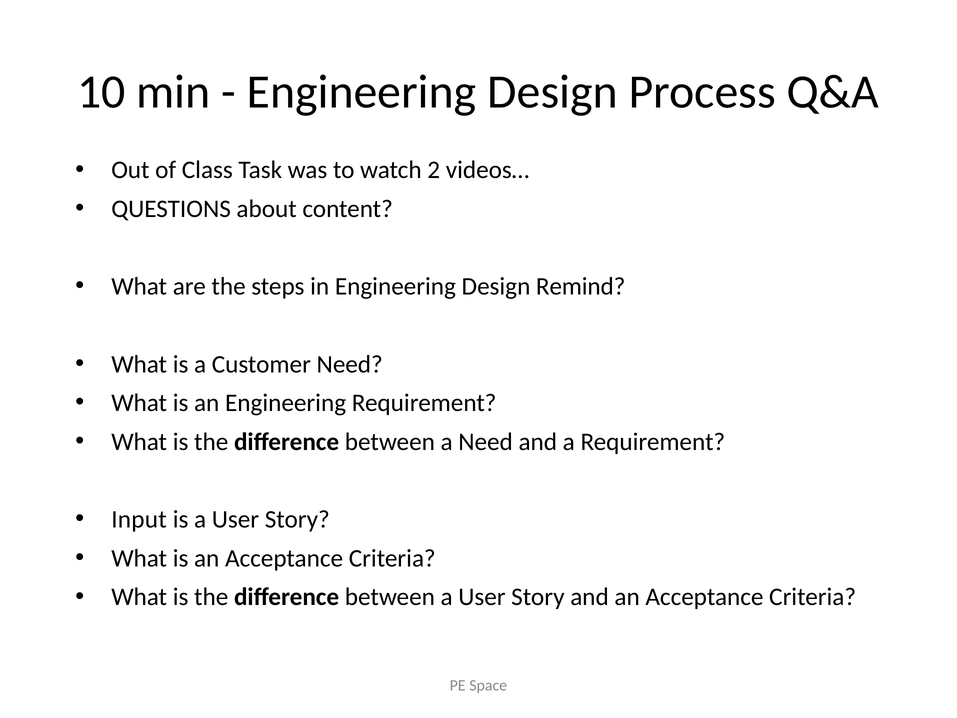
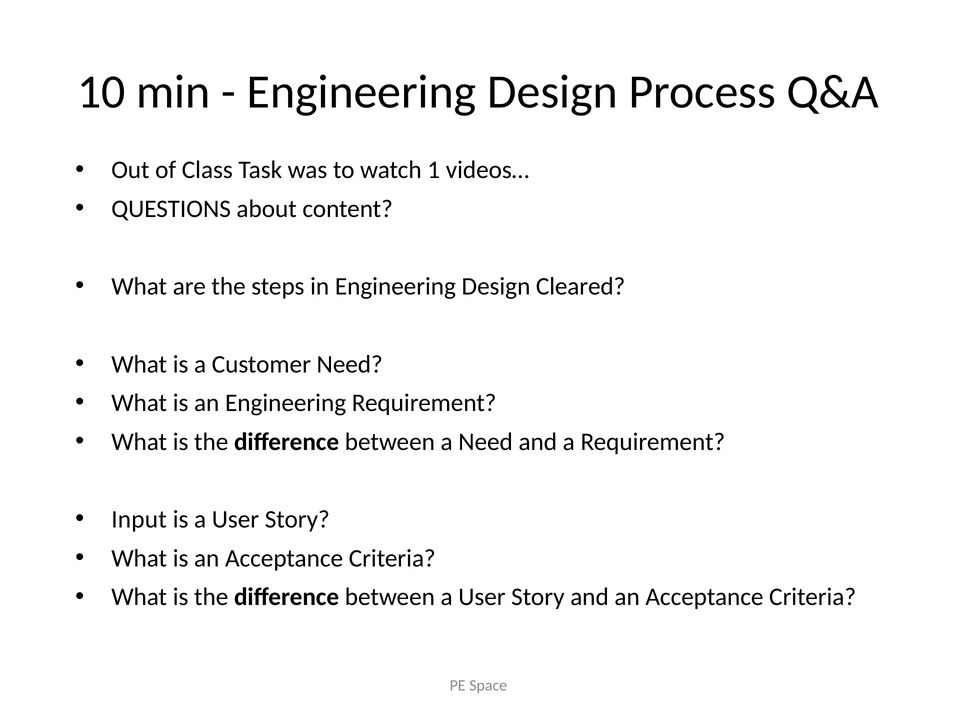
2: 2 -> 1 (434, 170)
Remind: Remind -> Cleared (581, 286)
